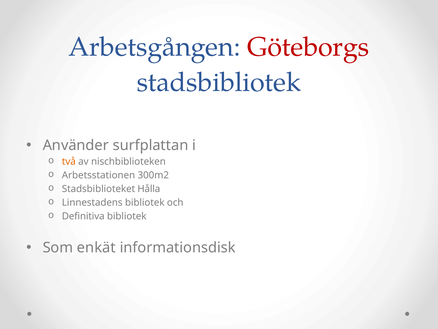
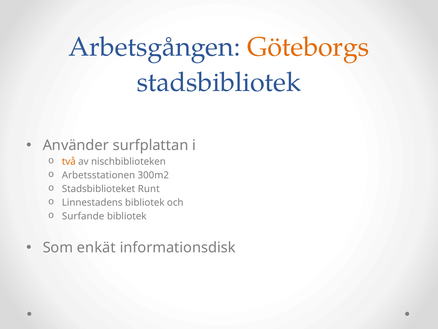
Göteborgs colour: red -> orange (308, 47)
Hålla: Hålla -> Runt (149, 189)
Definitiva: Definitiva -> Surfande (83, 216)
